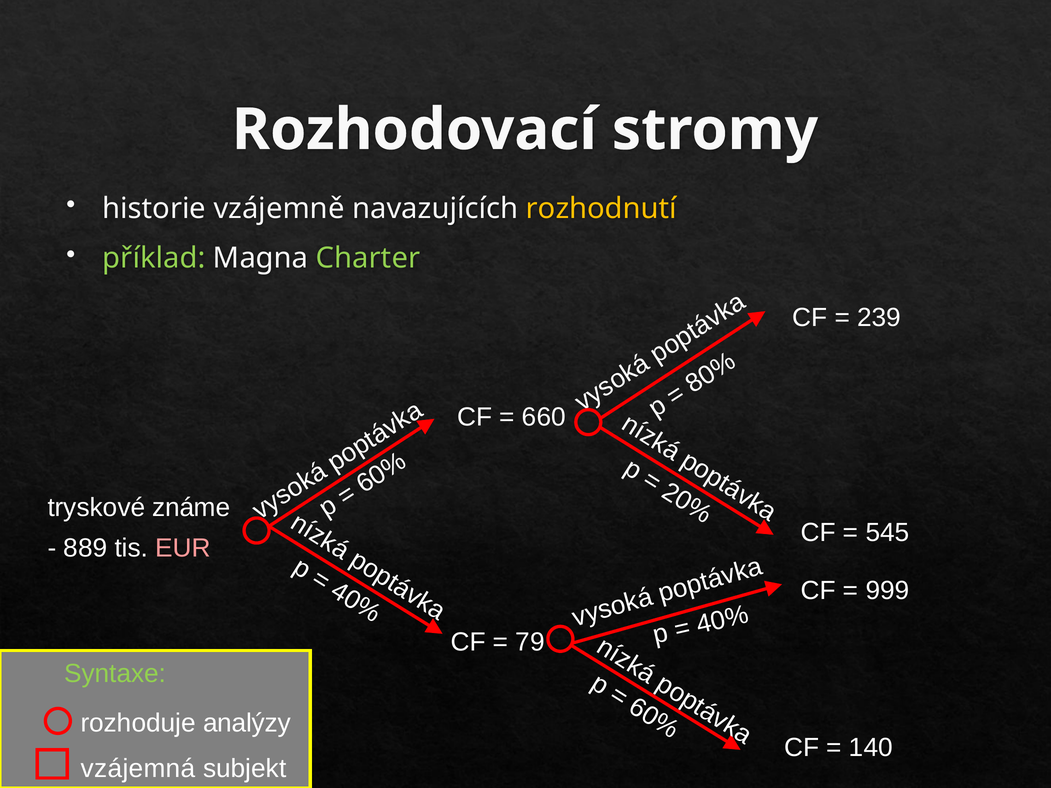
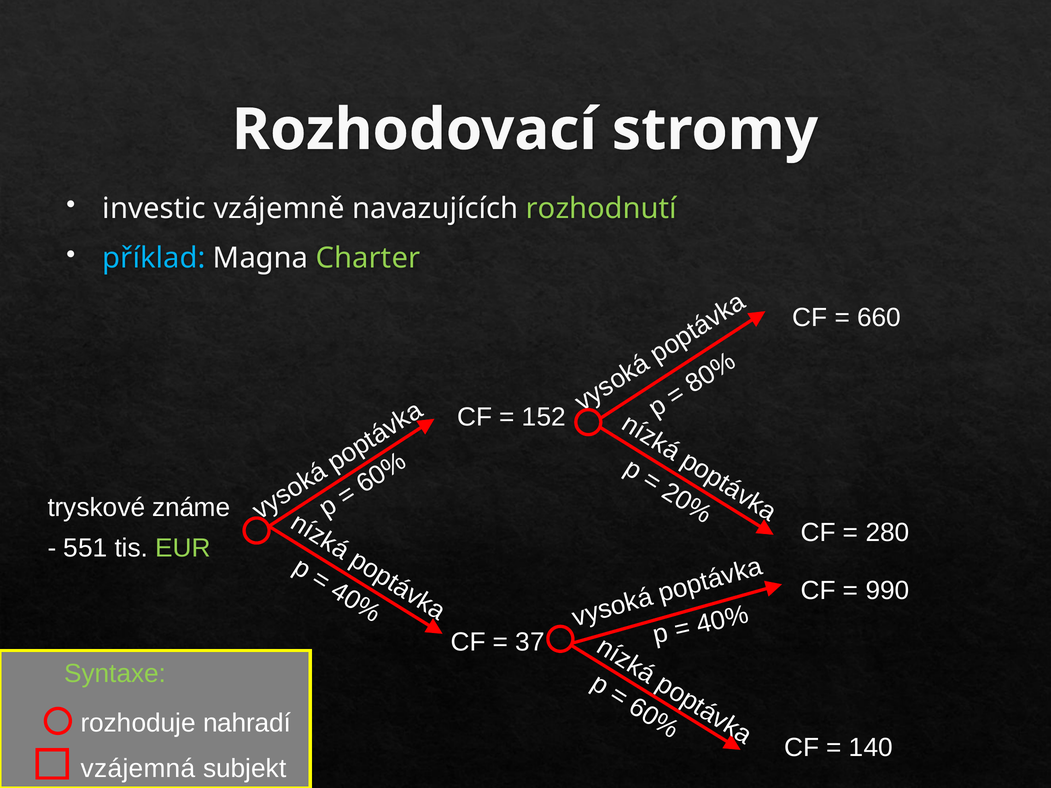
historie: historie -> investic (154, 209)
rozhodnutí colour: yellow -> light green (601, 209)
příklad colour: light green -> light blue (154, 258)
239: 239 -> 660 (879, 318)
660: 660 -> 152 (544, 417)
545: 545 -> 280 (887, 533)
889: 889 -> 551 (85, 548)
EUR colour: pink -> light green (183, 548)
999: 999 -> 990 (887, 591)
79: 79 -> 37 (530, 642)
analýzy: analýzy -> nahradí (247, 723)
